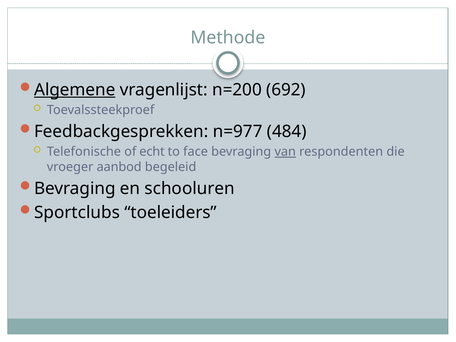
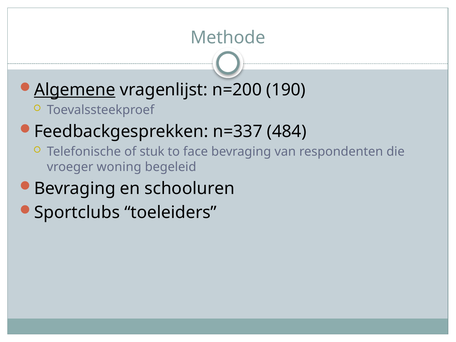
692: 692 -> 190 (286, 90)
n=977: n=977 -> n=337 (238, 132)
echt: echt -> stuk (152, 152)
van underline: present -> none (285, 152)
aanbod: aanbod -> woning (119, 167)
